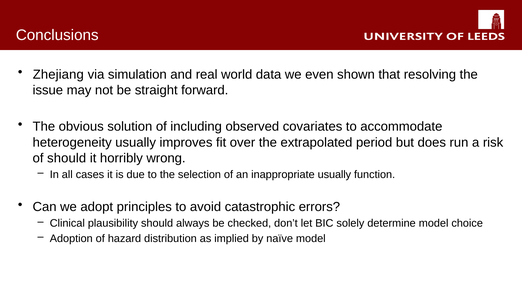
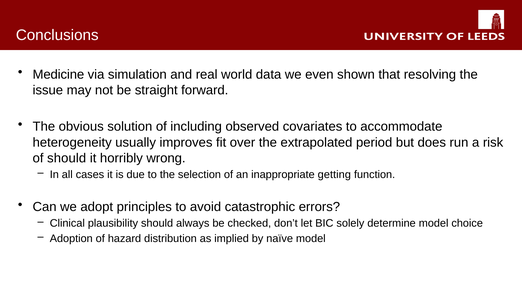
Zhejiang: Zhejiang -> Medicine (58, 74)
inappropriate usually: usually -> getting (334, 174)
